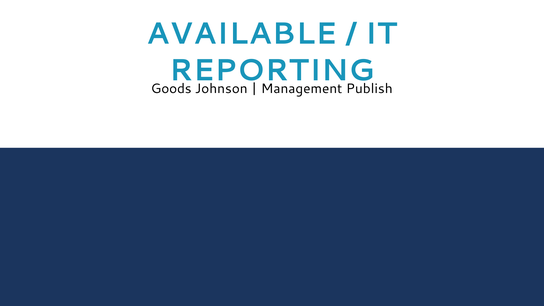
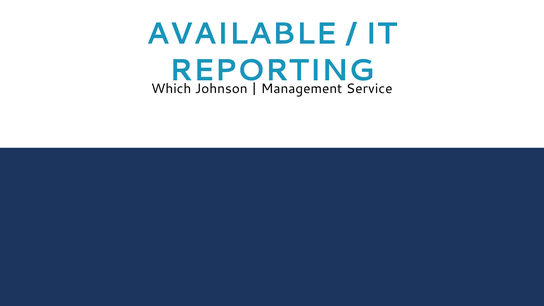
Goods: Goods -> Which (171, 89)
Publish: Publish -> Service (369, 89)
